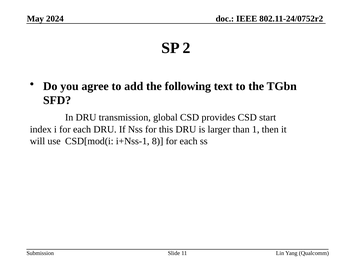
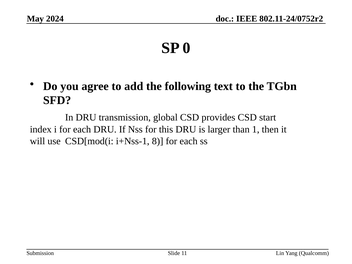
2: 2 -> 0 (187, 48)
